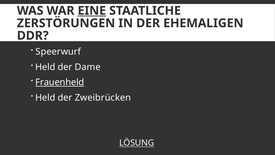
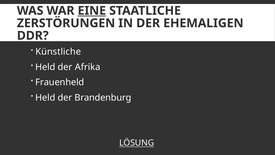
Speerwurf: Speerwurf -> Künstliche (58, 52)
Dame: Dame -> Afrika (88, 67)
Frauenheld underline: present -> none (60, 82)
Zweibrücken: Zweibrücken -> Brandenburg (103, 97)
